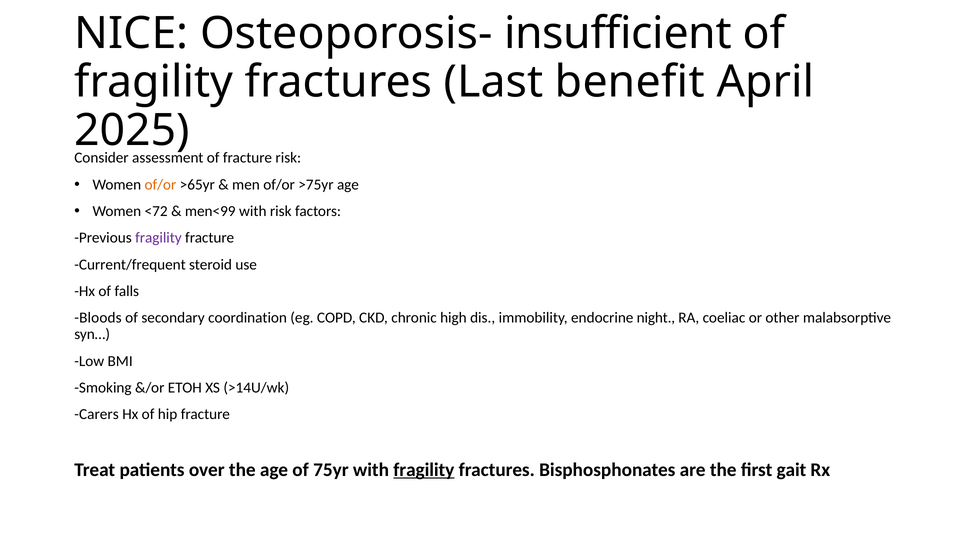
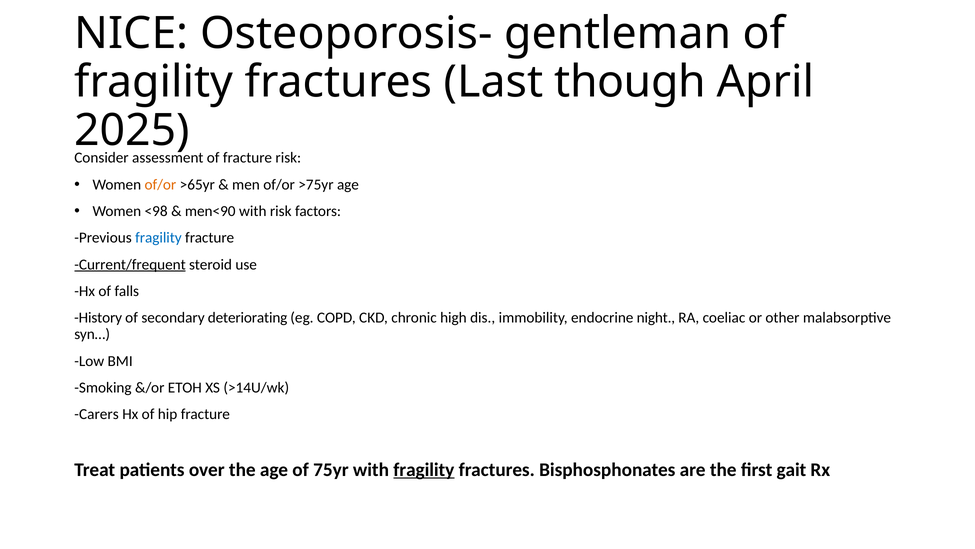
insufficient: insufficient -> gentleman (618, 34)
benefit: benefit -> though (630, 82)
<72: <72 -> <98 (156, 211)
men<99: men<99 -> men<90 (210, 211)
fragility colour: purple -> blue (158, 238)
Current/frequent underline: none -> present (130, 264)
Bloods: Bloods -> History (98, 318)
coordination: coordination -> deteriorating (248, 318)
